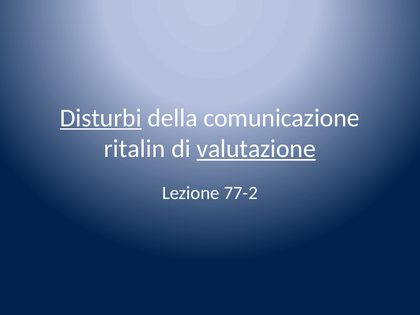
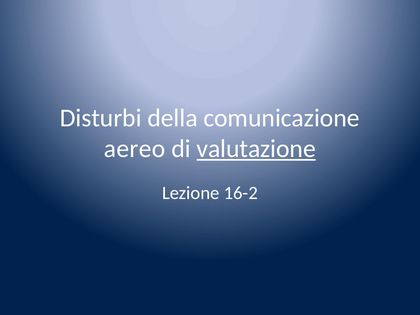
Disturbi underline: present -> none (101, 118)
ritalin: ritalin -> aereo (135, 149)
77-2: 77-2 -> 16-2 (241, 193)
